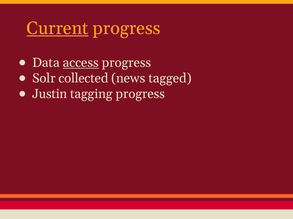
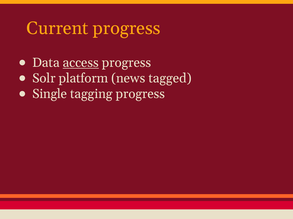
Current underline: present -> none (57, 28)
collected: collected -> platform (83, 79)
Justin: Justin -> Single (50, 94)
